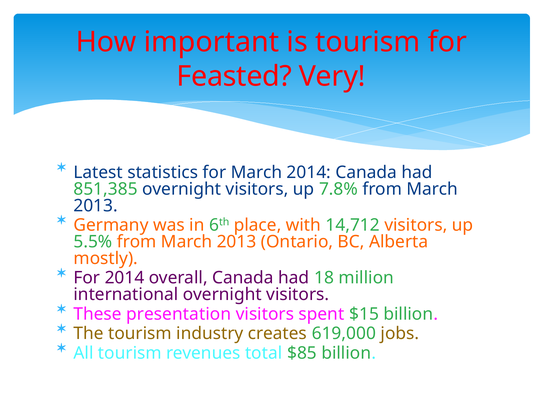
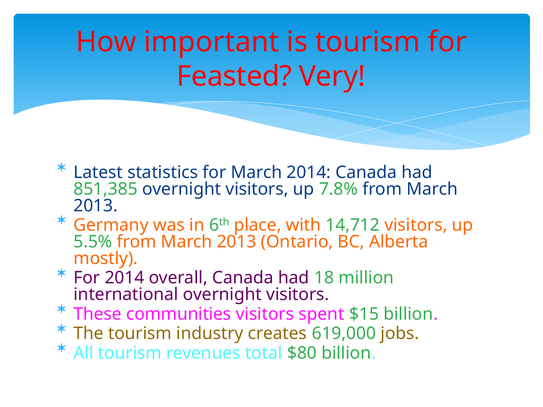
presentation: presentation -> communities (179, 314)
$85: $85 -> $80 (302, 353)
